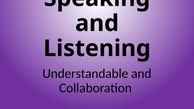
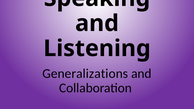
Understandable: Understandable -> Generalizations (85, 74)
